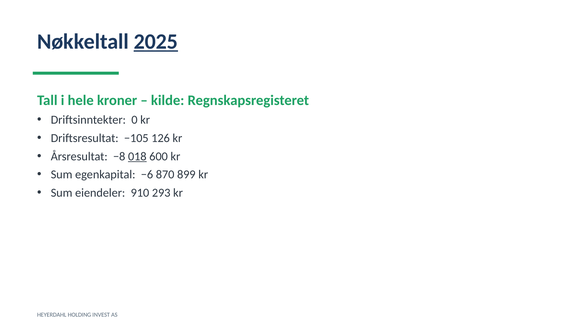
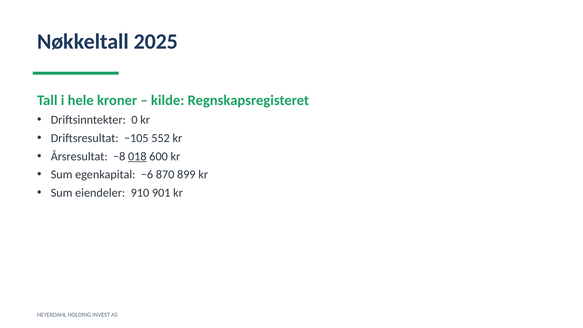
2025 underline: present -> none (156, 42)
126: 126 -> 552 (161, 138)
293: 293 -> 901 (161, 193)
